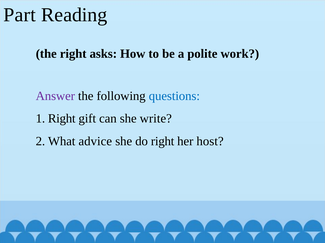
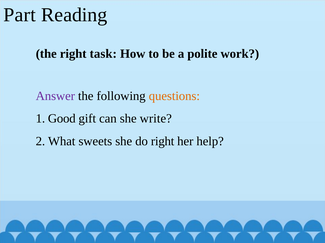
asks: asks -> task (103, 54)
questions colour: blue -> orange (174, 96)
1 Right: Right -> Good (62, 119)
advice: advice -> sweets (95, 142)
host: host -> help (210, 142)
